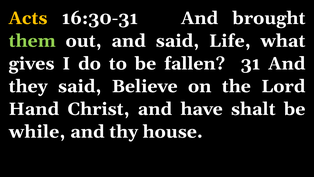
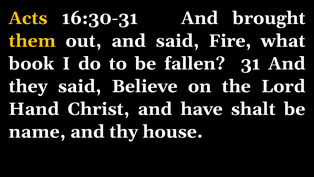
them colour: light green -> yellow (32, 41)
Life: Life -> Fire (230, 41)
gives: gives -> book (31, 64)
while: while -> name (37, 132)
